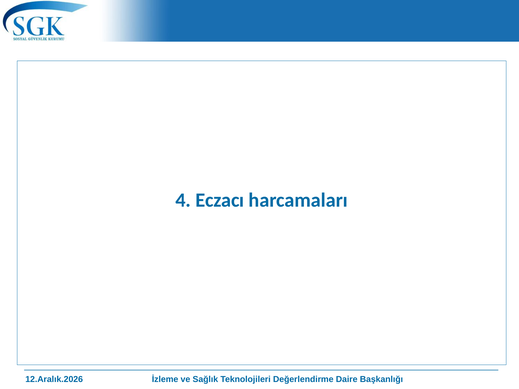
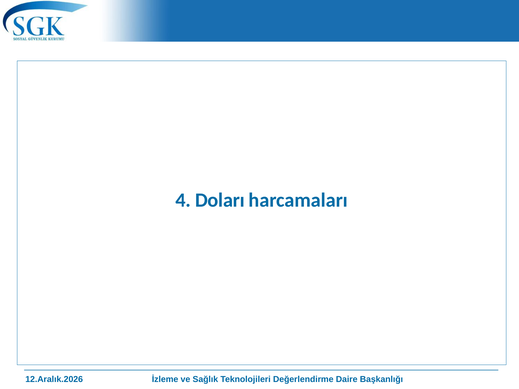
Eczacı: Eczacı -> Doları (220, 200)
